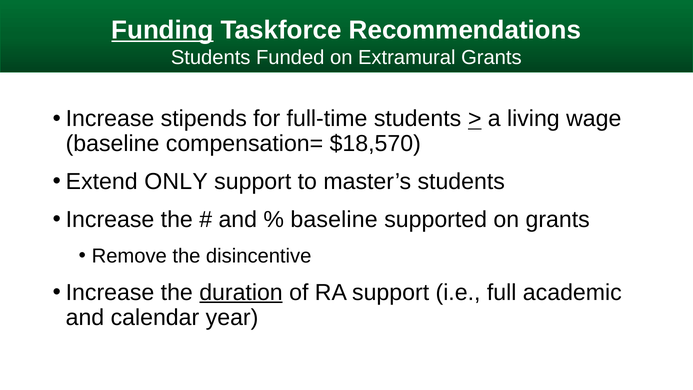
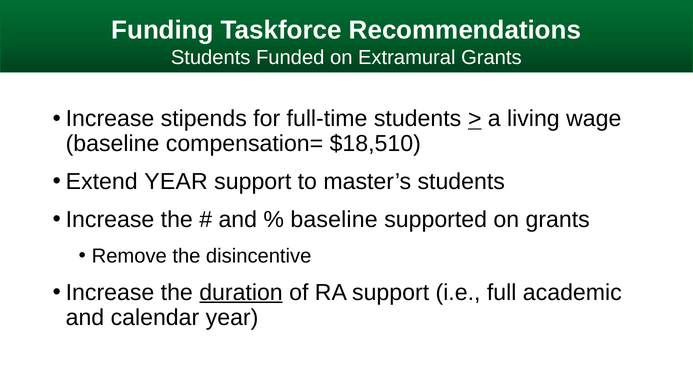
Funding underline: present -> none (162, 30)
$18,570: $18,570 -> $18,510 (375, 144)
Extend ONLY: ONLY -> YEAR (176, 182)
